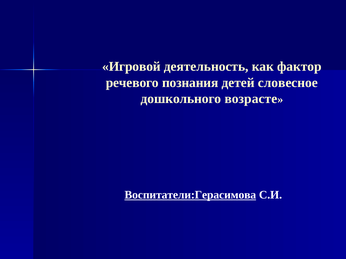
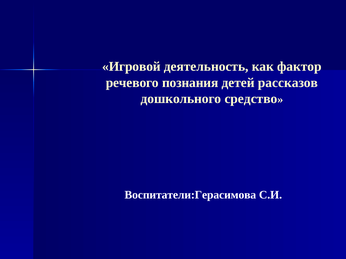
словесное: словесное -> рассказов (288, 83)
возрасте: возрасте -> средство (251, 99)
Воспитатели:Герасимова underline: present -> none (190, 195)
